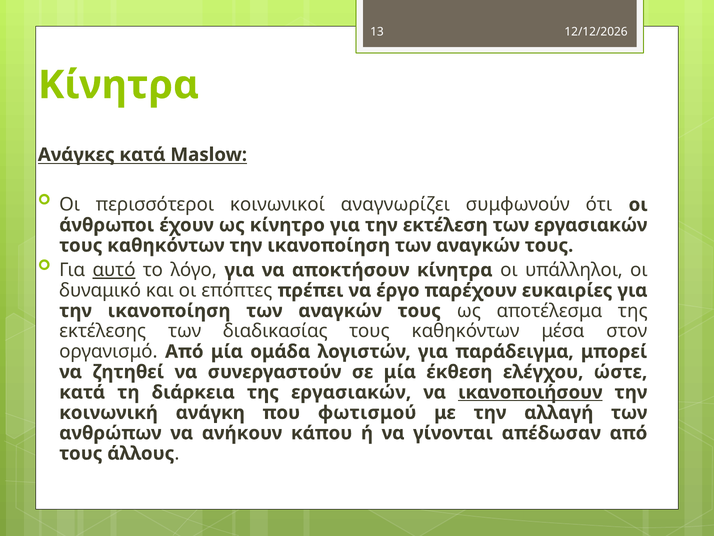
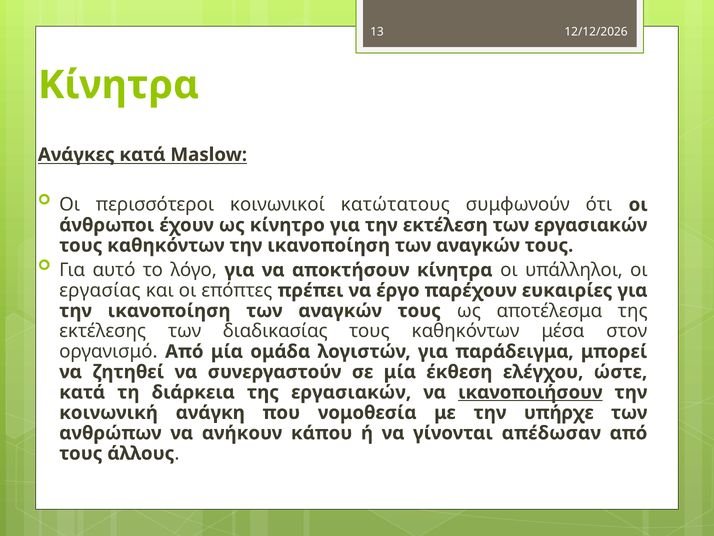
αναγνωρίζει: αναγνωρίζει -> κατώτατους (395, 205)
αυτό underline: present -> none (114, 270)
δυναμικό: δυναμικό -> εργασίας (100, 290)
φωτισμού: φωτισμού -> νομοθεσία (367, 412)
αλλαγή: αλλαγή -> υπήρχε (559, 412)
